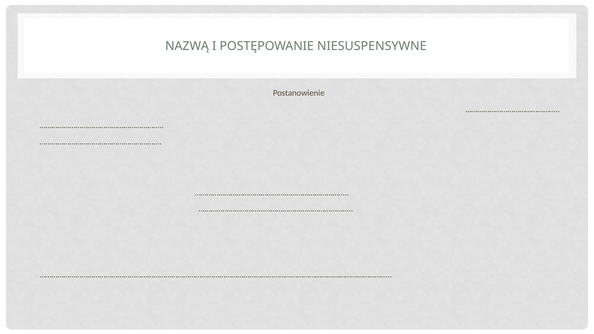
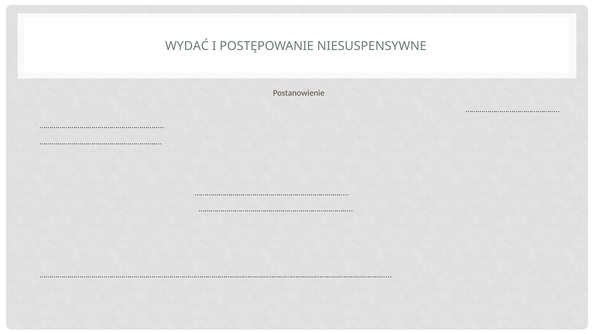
NAZWĄ: NAZWĄ -> WYDAĆ (187, 46)
